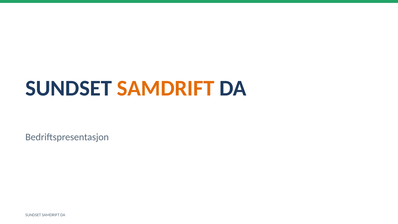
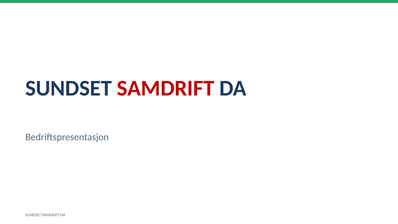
SAMDRIFT colour: orange -> red (166, 88)
